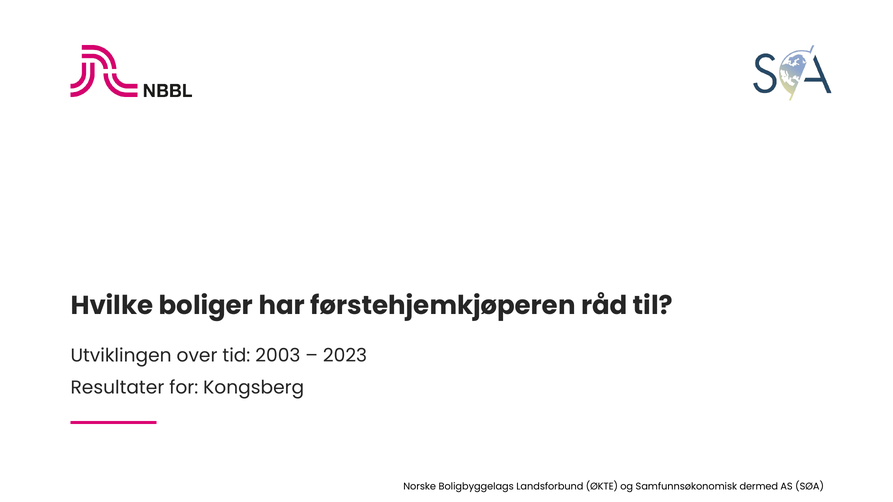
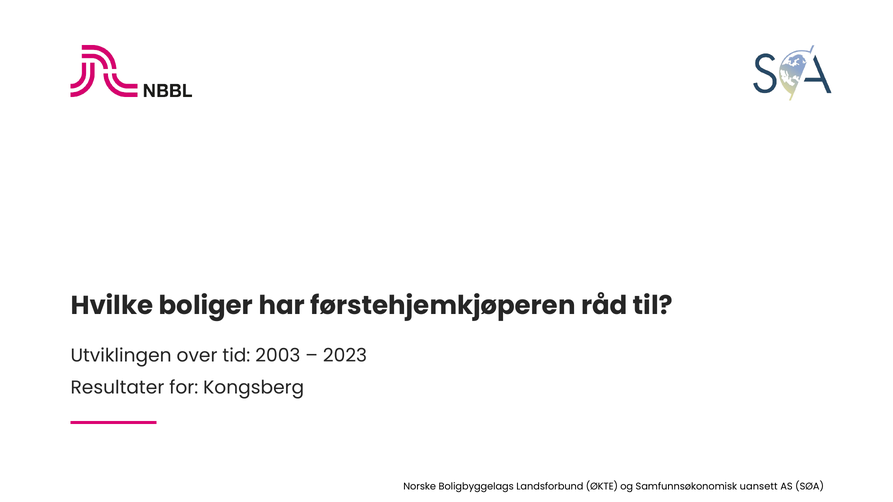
dermed: dermed -> uansett (759, 487)
